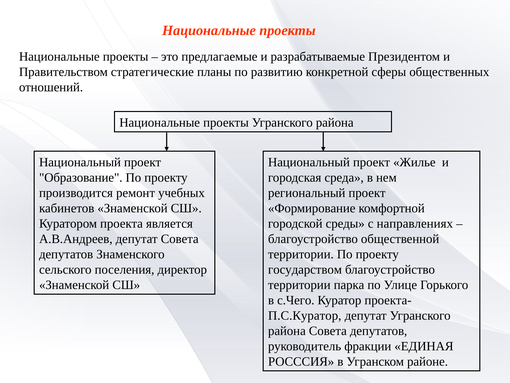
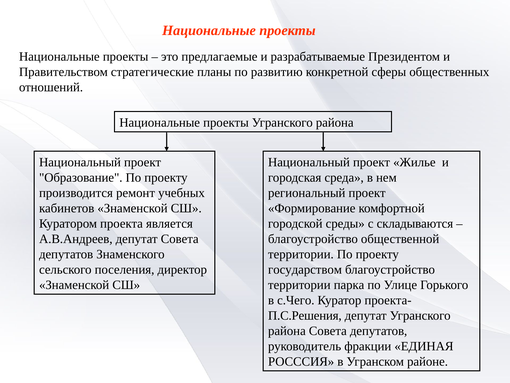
направлениях: направлениях -> складываются (415, 223)
П.С.Куратор: П.С.Куратор -> П.С.Решения (305, 315)
